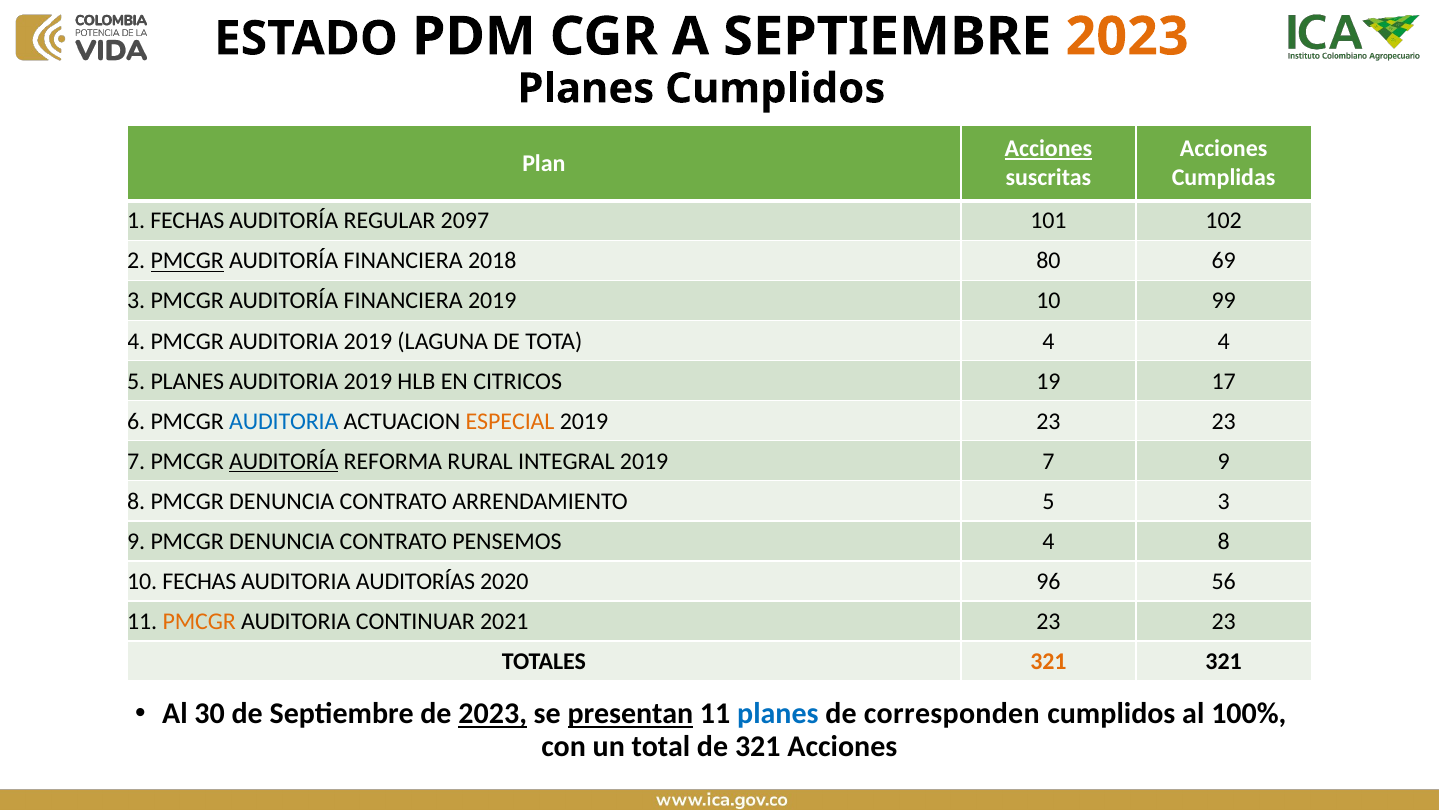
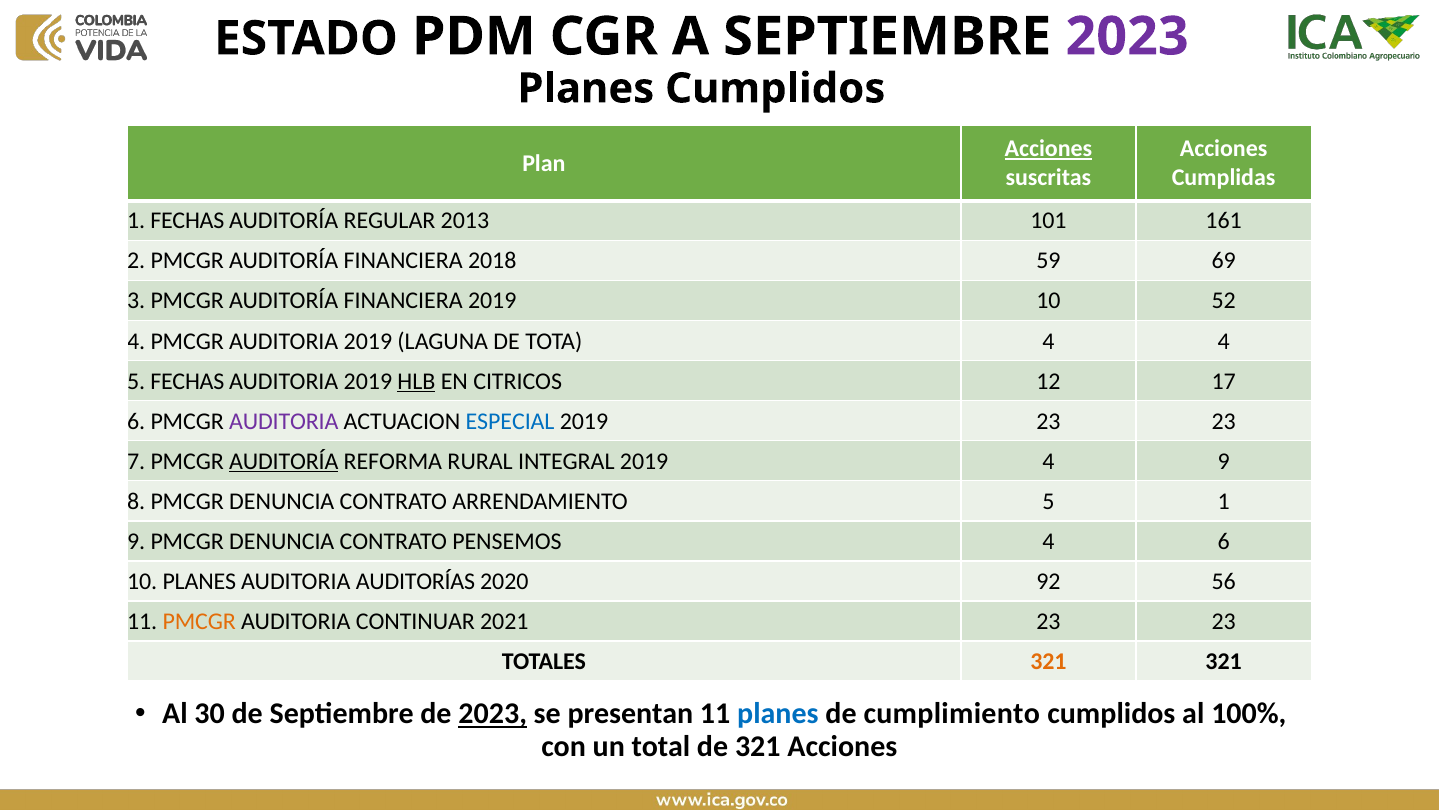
2023 colour: orange -> purple (1127, 37)
2097: 2097 -> 2013 (465, 221)
102: 102 -> 161 (1224, 221)
PMCGR underline: present -> none (187, 261)
80: 80 -> 59 (1049, 261)
99: 99 -> 52 (1224, 301)
5 PLANES: PLANES -> FECHAS (187, 381)
HLB underline: none -> present (416, 381)
19: 19 -> 12 (1049, 381)
AUDITORIA colour: blue -> purple (284, 421)
ESPECIAL colour: orange -> blue (510, 421)
2019 7: 7 -> 4 (1049, 461)
5 3: 3 -> 1 (1224, 501)
4 8: 8 -> 6 (1224, 541)
10 FECHAS: FECHAS -> PLANES (199, 581)
96: 96 -> 92 (1049, 581)
presentan underline: present -> none (630, 713)
corresponden: corresponden -> cumplimiento (952, 713)
